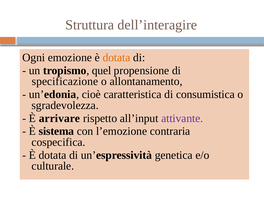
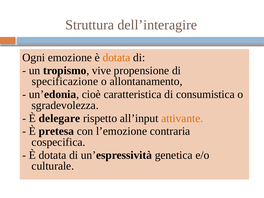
quel: quel -> vive (102, 71)
arrivare: arrivare -> delegare (59, 118)
attivante colour: purple -> orange (182, 118)
sistema: sistema -> pretesa (56, 131)
